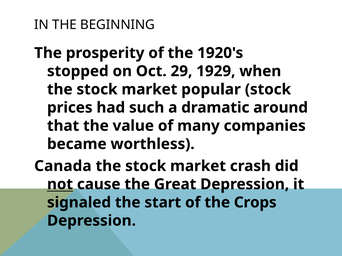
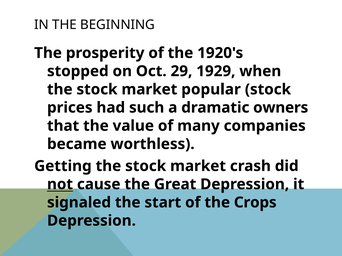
around: around -> owners (281, 108)
Canada: Canada -> Getting (63, 166)
